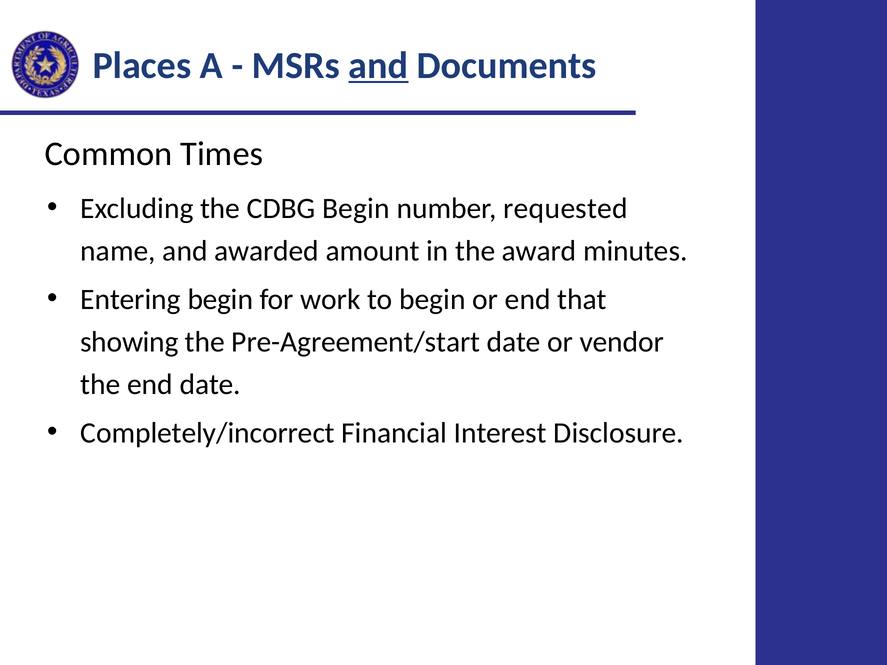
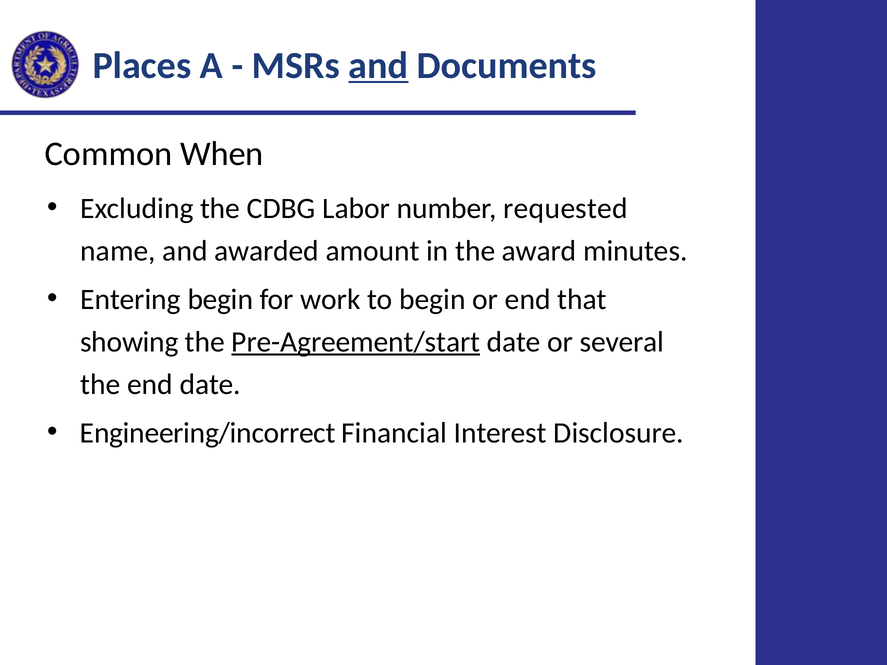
Times: Times -> When (222, 154)
CDBG Begin: Begin -> Labor (356, 208)
Pre-Agreement/start underline: none -> present (356, 342)
vendor: vendor -> several (622, 342)
Completely/incorrect: Completely/incorrect -> Engineering/incorrect (208, 433)
